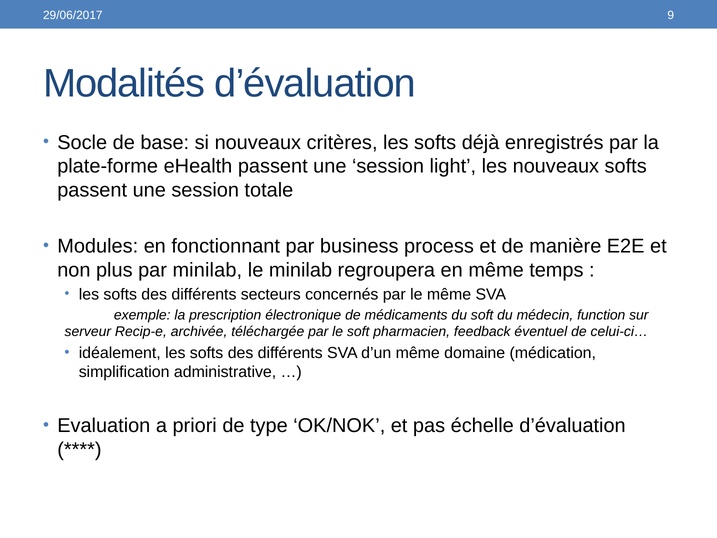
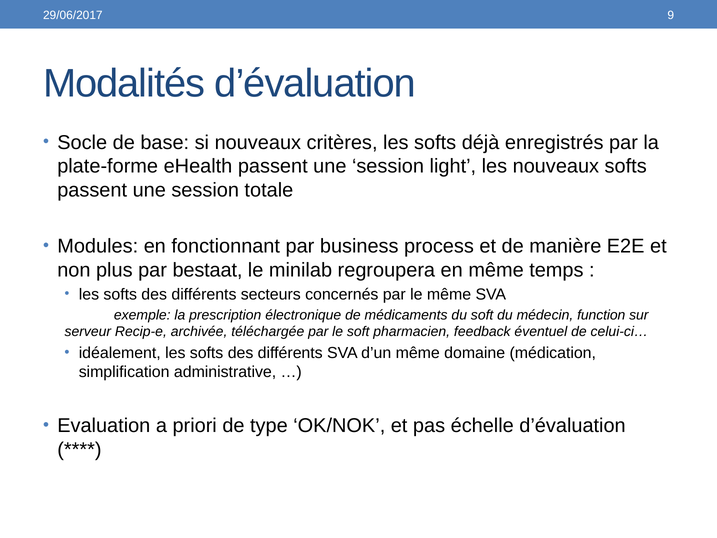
par minilab: minilab -> bestaat (207, 270)
